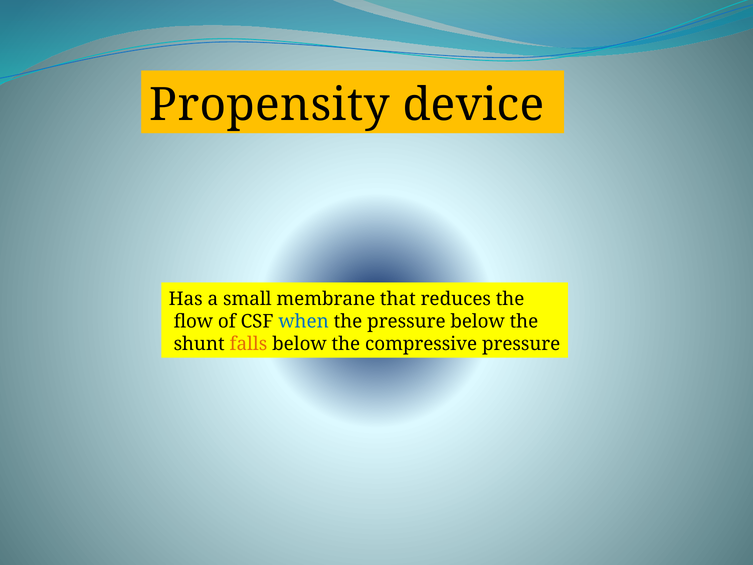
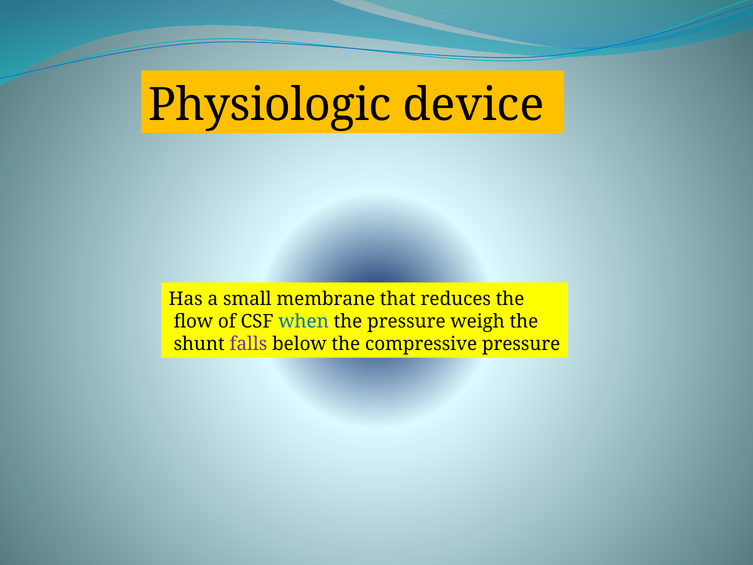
Propensity: Propensity -> Physiologic (270, 105)
pressure below: below -> weigh (478, 321)
falls colour: orange -> purple (248, 344)
